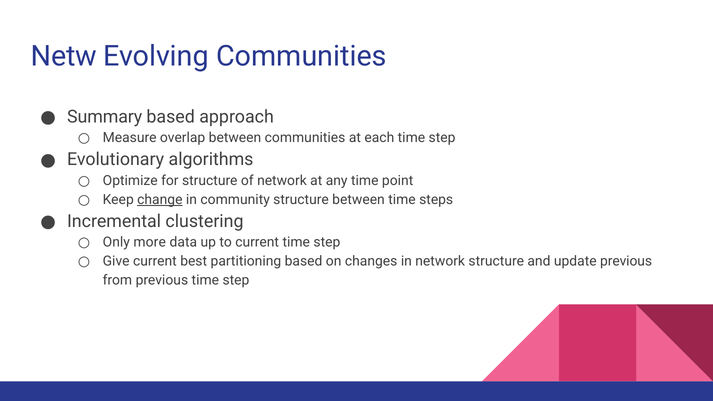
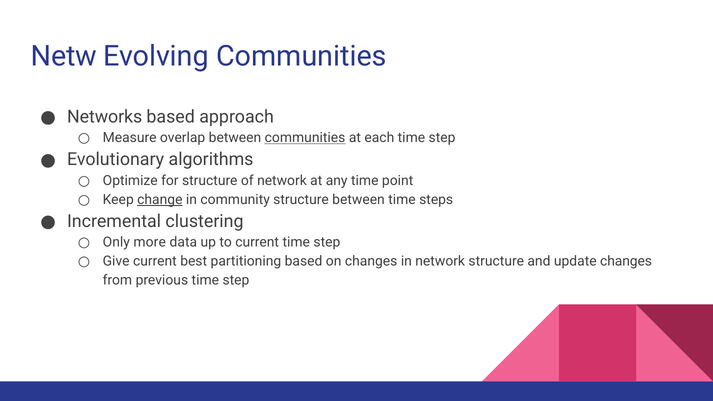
Summary: Summary -> Networks (105, 117)
communities underline: none -> present (305, 138)
update previous: previous -> changes (626, 261)
